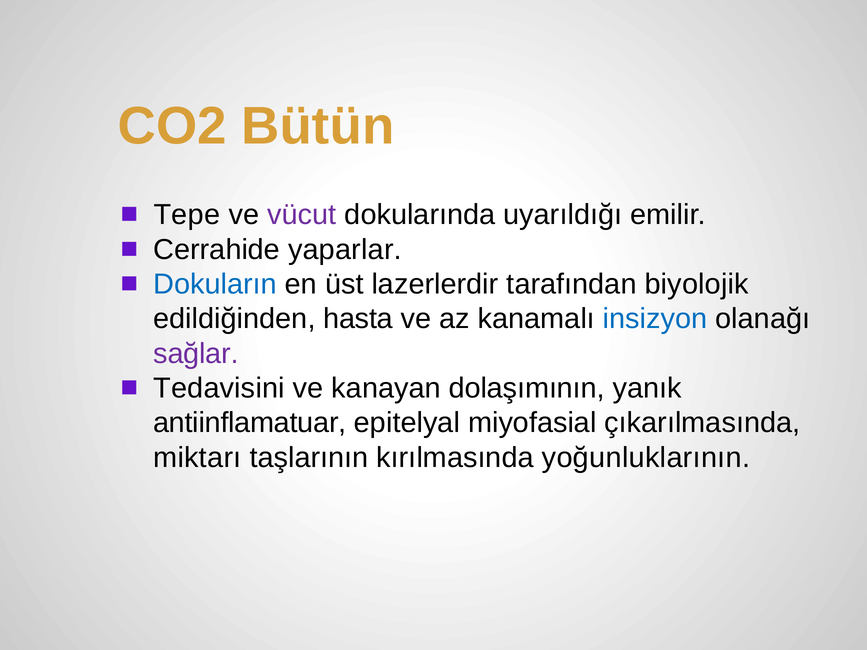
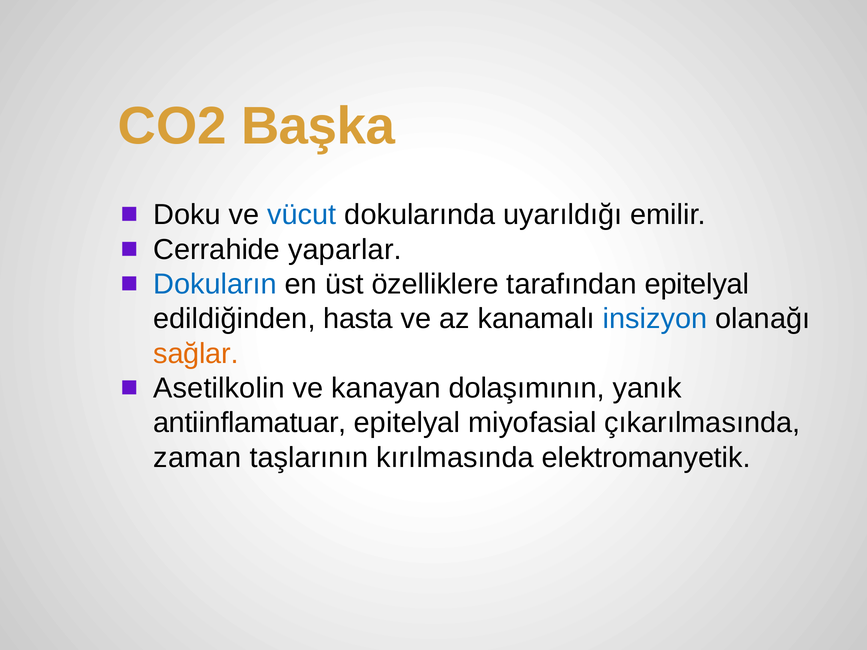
Bütün: Bütün -> Başka (318, 126)
Tepe: Tepe -> Doku (187, 215)
vücut colour: purple -> blue (302, 215)
lazerlerdir: lazerlerdir -> özelliklere (435, 284)
tarafından biyolojik: biyolojik -> epitelyal (697, 284)
sağlar colour: purple -> orange (196, 354)
Tedavisini: Tedavisini -> Asetilkolin (219, 388)
miktarı: miktarı -> zaman (197, 458)
yoğunluklarının: yoğunluklarının -> elektromanyetik (646, 458)
